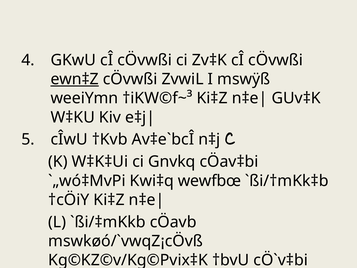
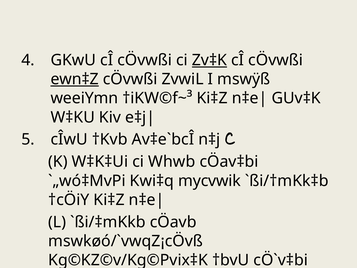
Zv‡K underline: none -> present (209, 60)
Gnvkq: Gnvkq -> Whwb (172, 162)
wewfbœ: wewfbœ -> mycvwik (210, 181)
